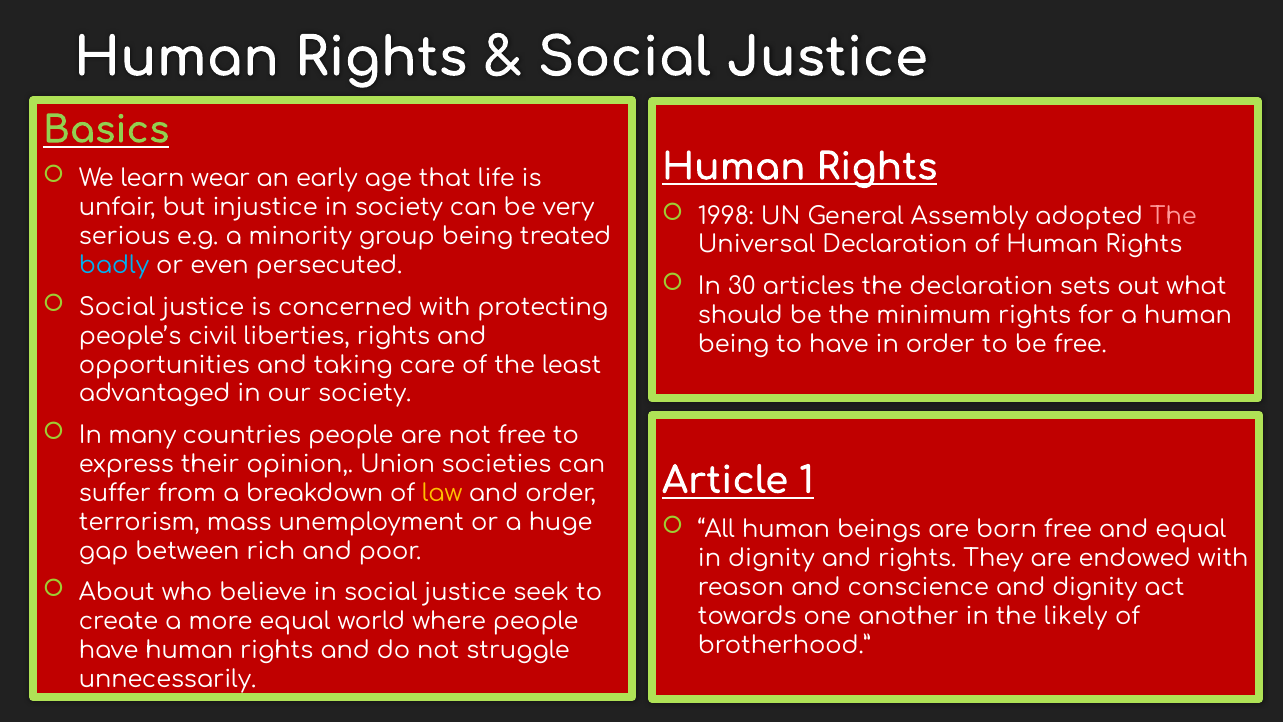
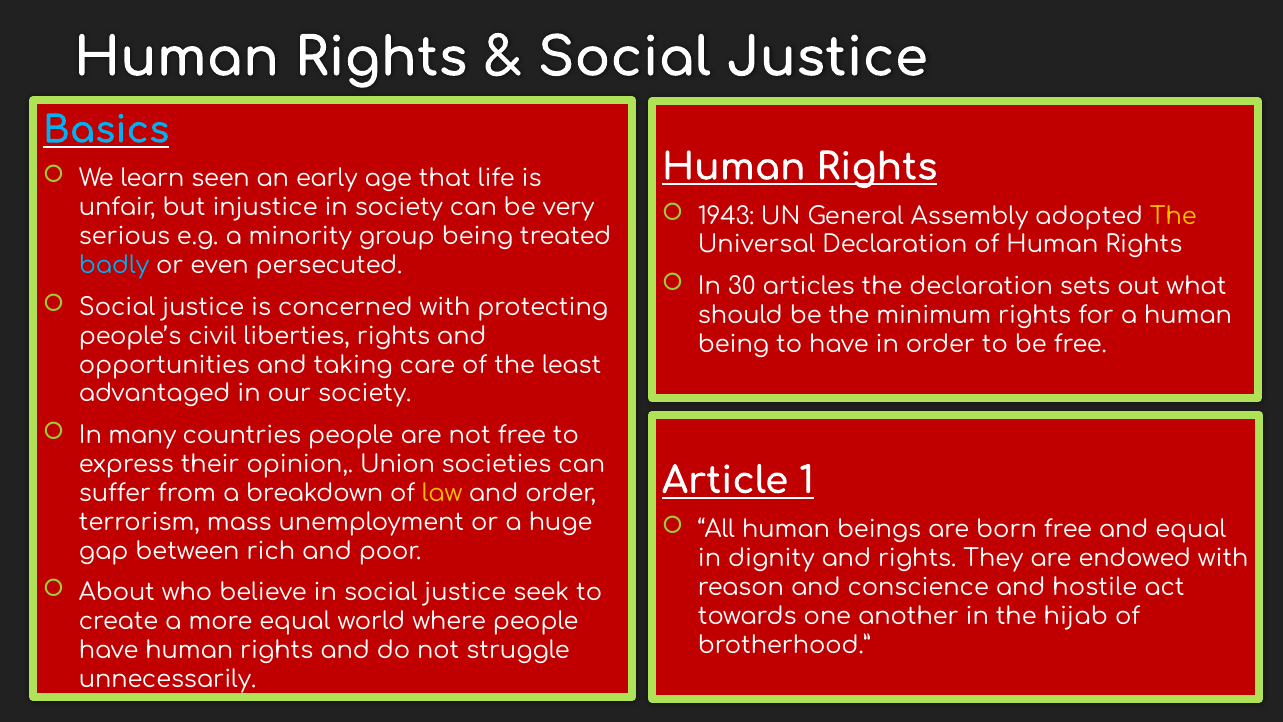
Basics colour: light green -> light blue (106, 130)
wear: wear -> seen (221, 179)
1998: 1998 -> 1943 (726, 216)
The colour: pink -> yellow (1173, 216)
and dignity: dignity -> hostile (1095, 587)
likely: likely -> hijab (1076, 616)
